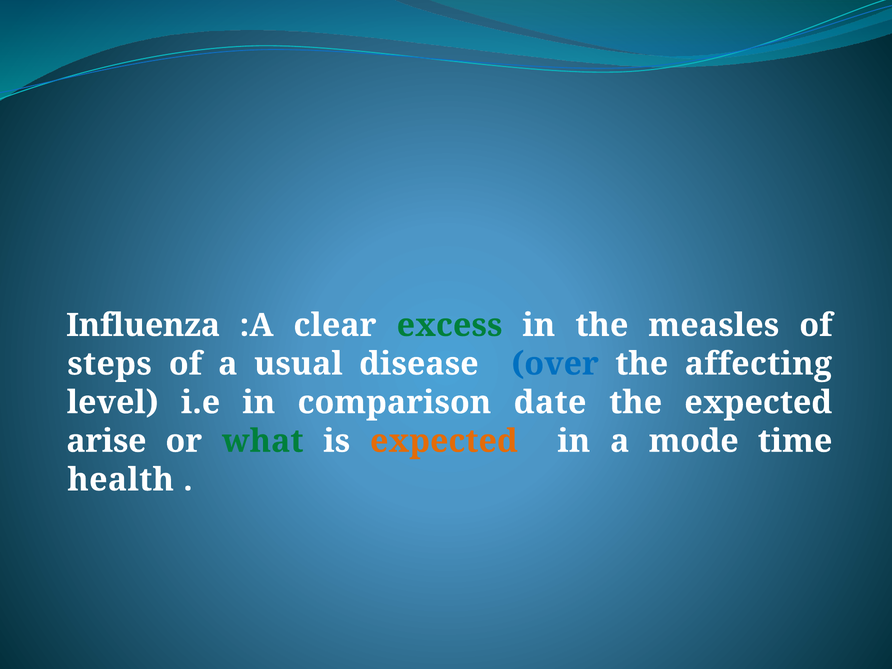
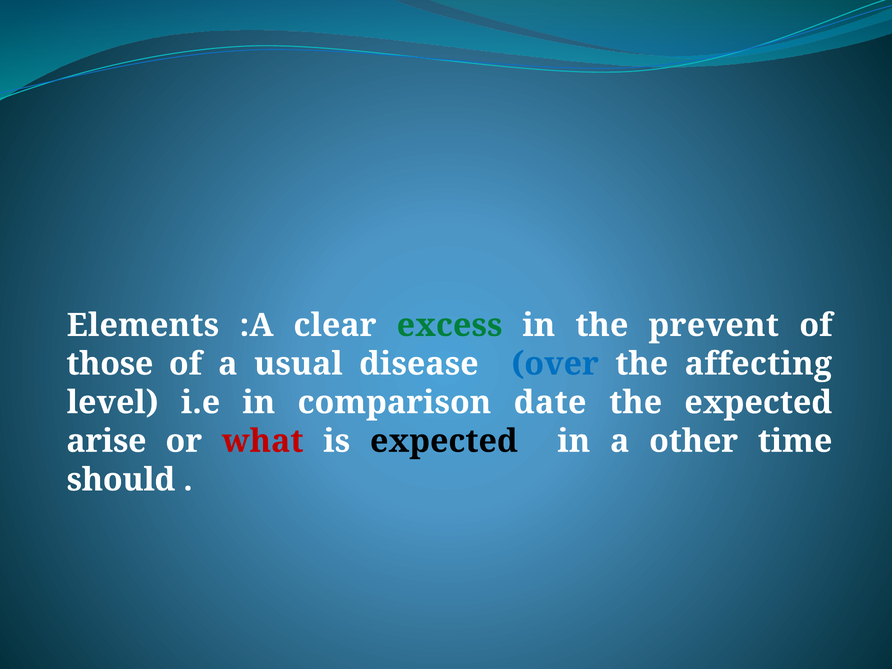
Influenza: Influenza -> Elements (143, 325)
measles: measles -> prevent (714, 325)
steps: steps -> those (110, 364)
what colour: green -> red (263, 441)
expected colour: orange -> black (444, 441)
mode: mode -> other (694, 441)
health: health -> should (121, 480)
